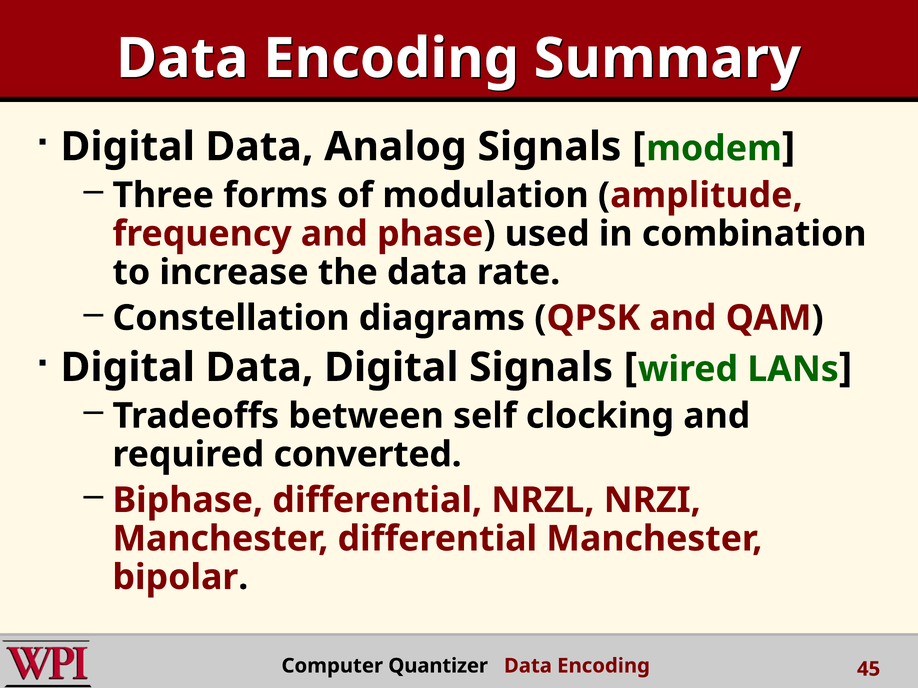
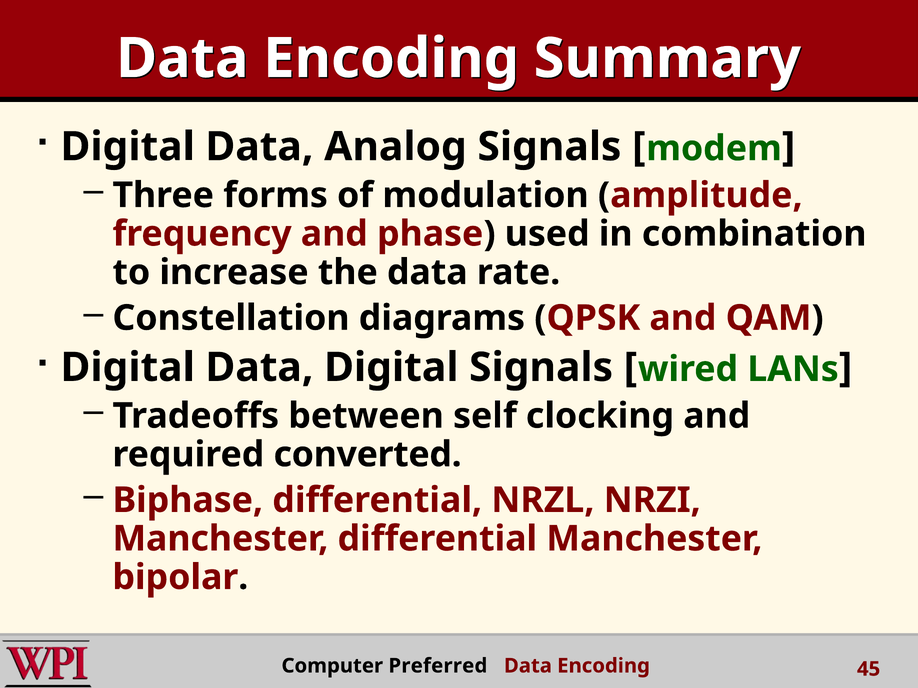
Quantizer: Quantizer -> Preferred (438, 666)
